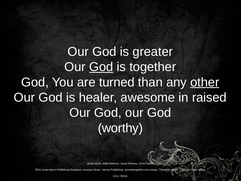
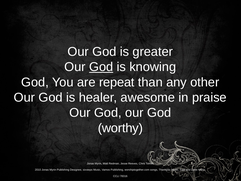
together: together -> knowing (153, 67)
turned: turned -> repeat (117, 82)
other underline: present -> none (205, 82)
raised: raised -> praise (209, 97)
